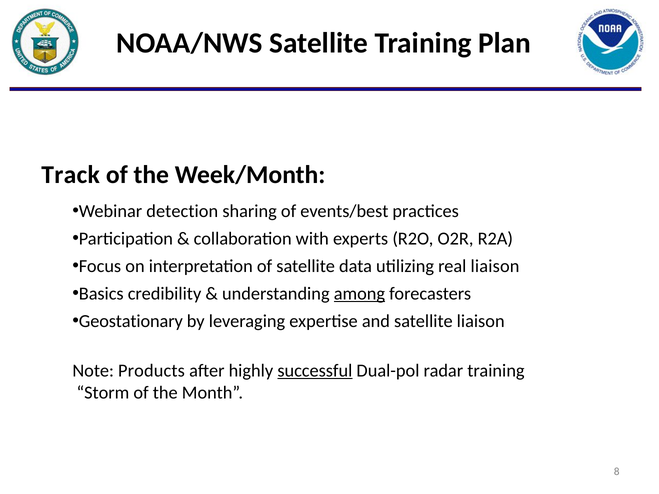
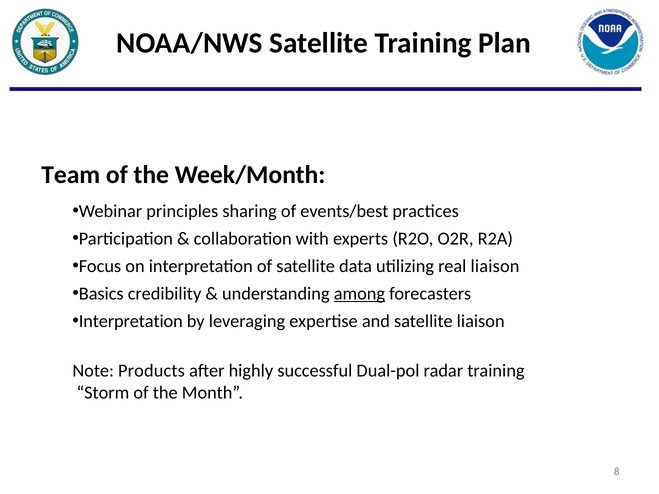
Track: Track -> Team (71, 175)
detection: detection -> principles (182, 211)
Geostationary: Geostationary -> Interpretation (131, 321)
successful underline: present -> none (315, 371)
